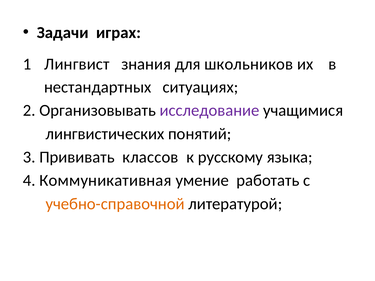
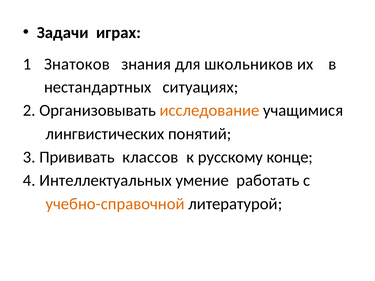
Лингвист: Лингвист -> Знатоков (77, 64)
исследование colour: purple -> orange (210, 111)
языка: языка -> конце (290, 157)
Коммуникативная: Коммуникативная -> Интеллектуальных (106, 181)
